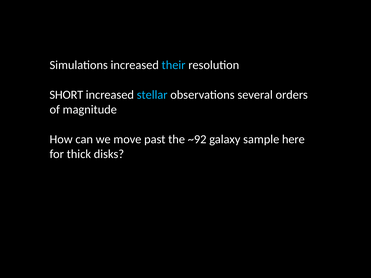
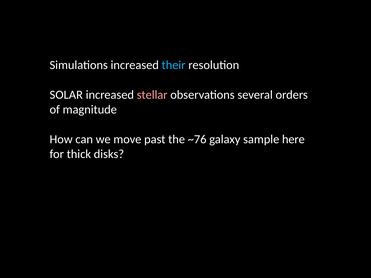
SHORT: SHORT -> SOLAR (66, 95)
stellar colour: light blue -> pink (152, 95)
~92: ~92 -> ~76 (197, 139)
